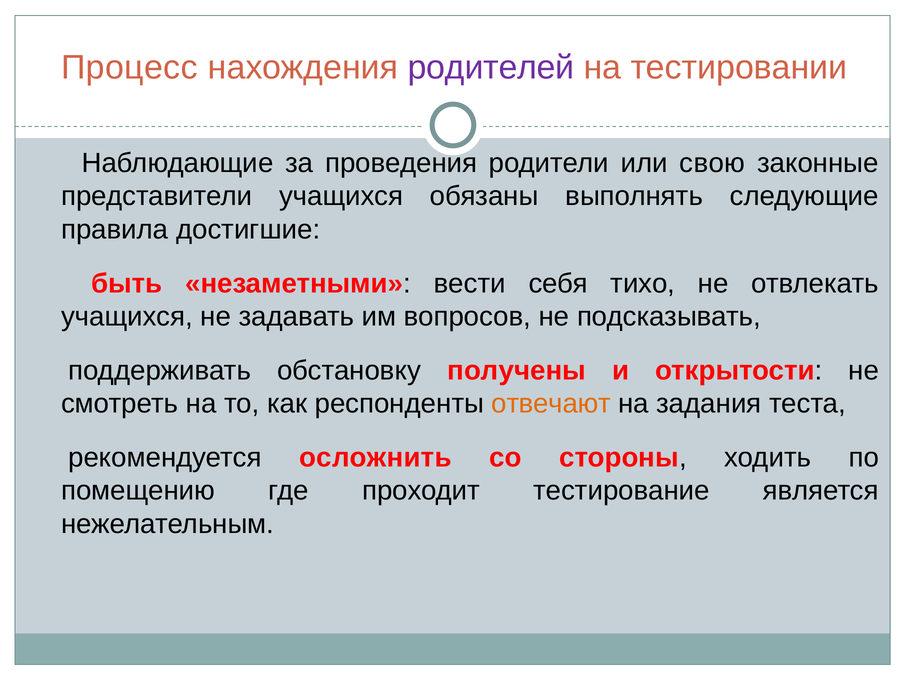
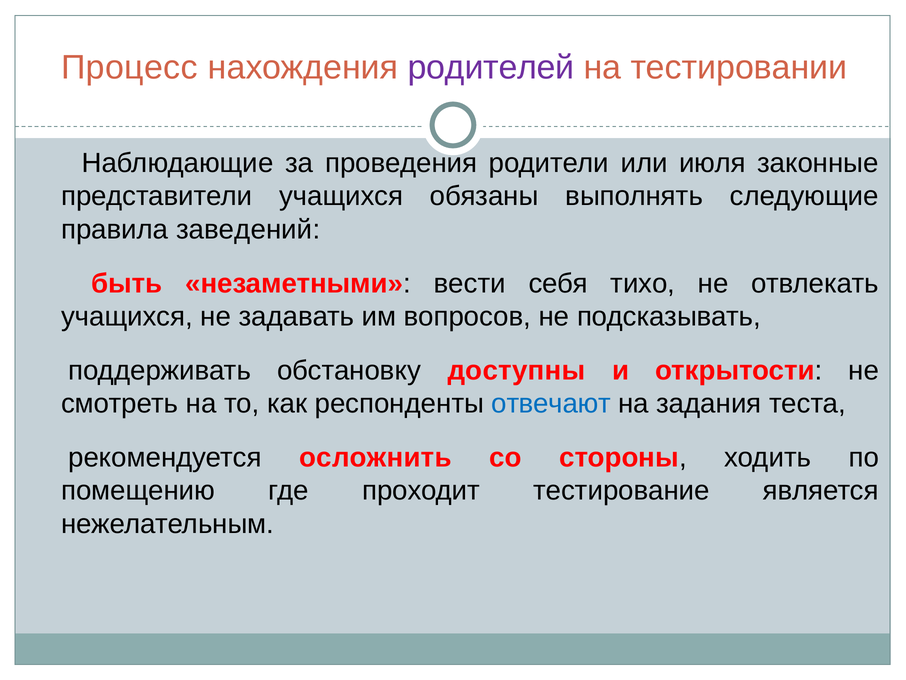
свою: свою -> июля (712, 163)
достигшие: достигшие -> заведений (248, 229)
получены: получены -> доступны (517, 370)
отвечают colour: orange -> blue (551, 403)
